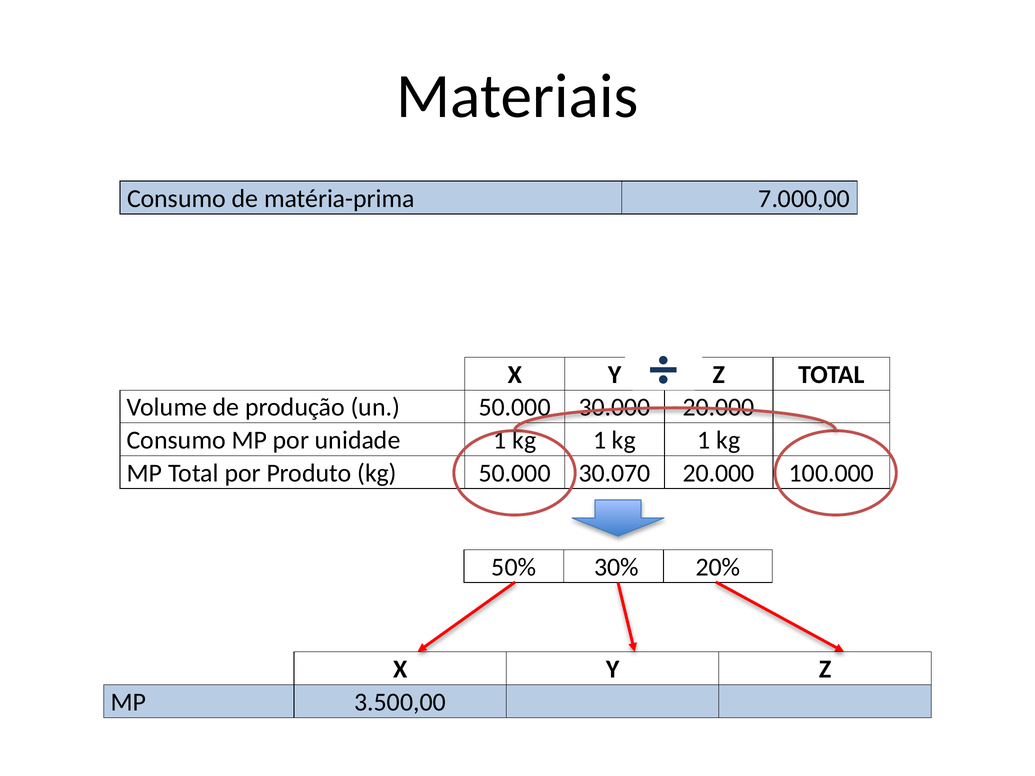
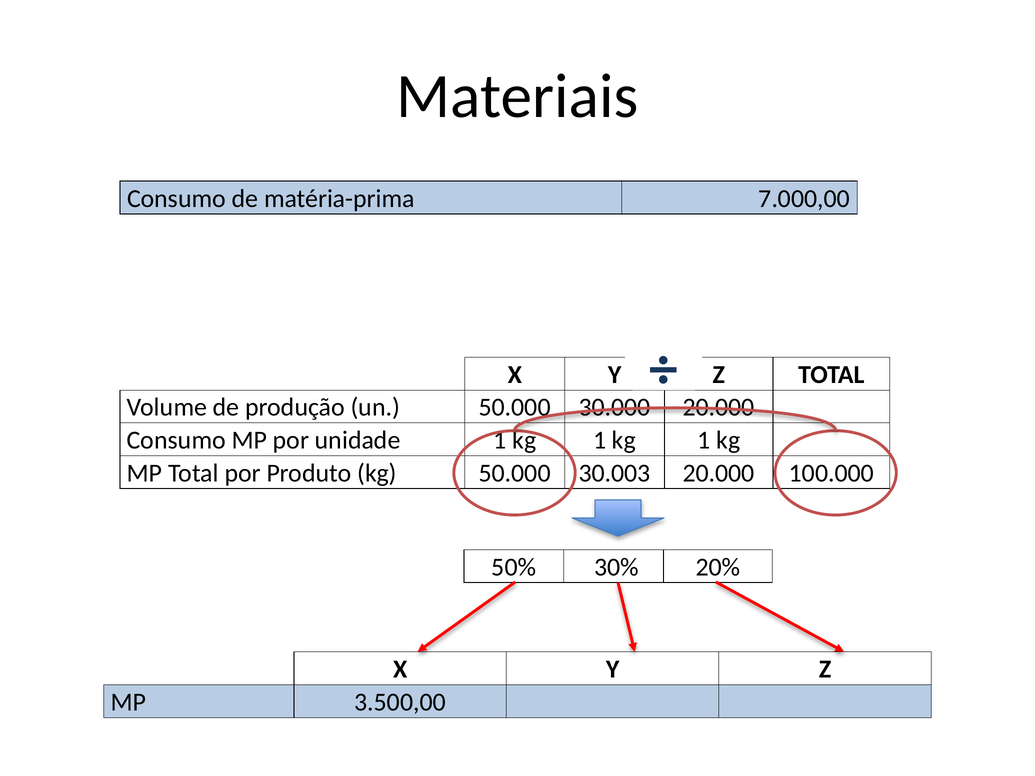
30.070: 30.070 -> 30.003 (614, 473)
